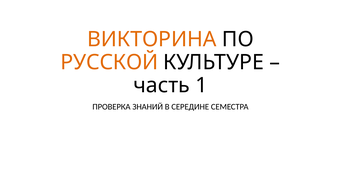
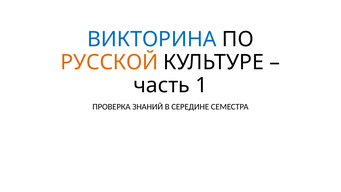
ВИКТОРИНА colour: orange -> blue (152, 39)
